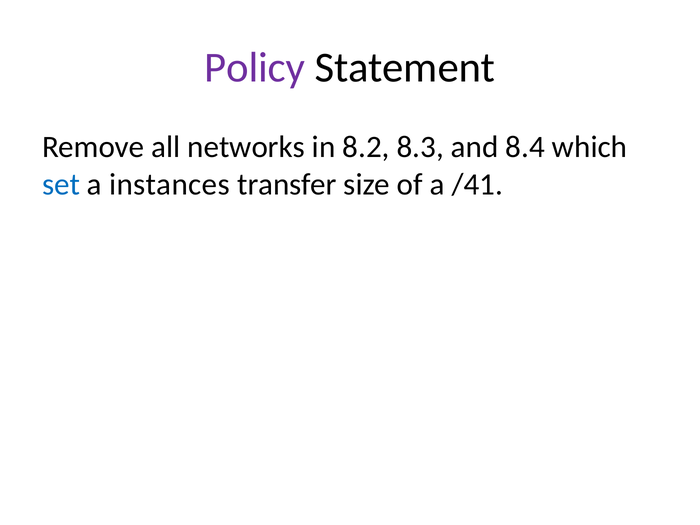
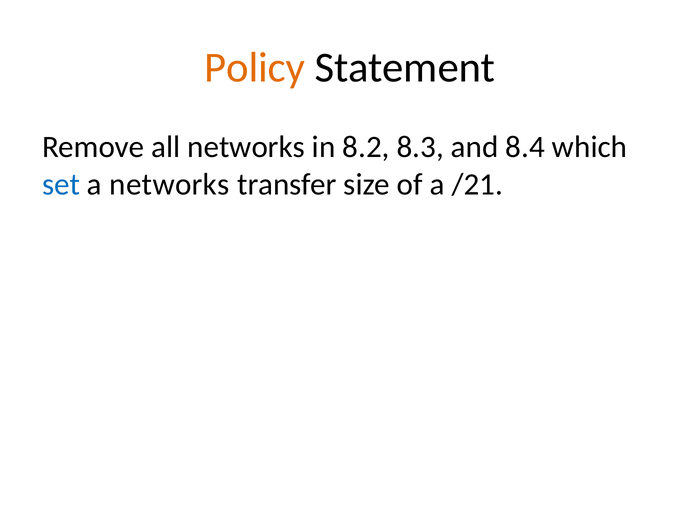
Policy colour: purple -> orange (255, 68)
a instances: instances -> networks (169, 184)
/41: /41 -> /21 (477, 184)
